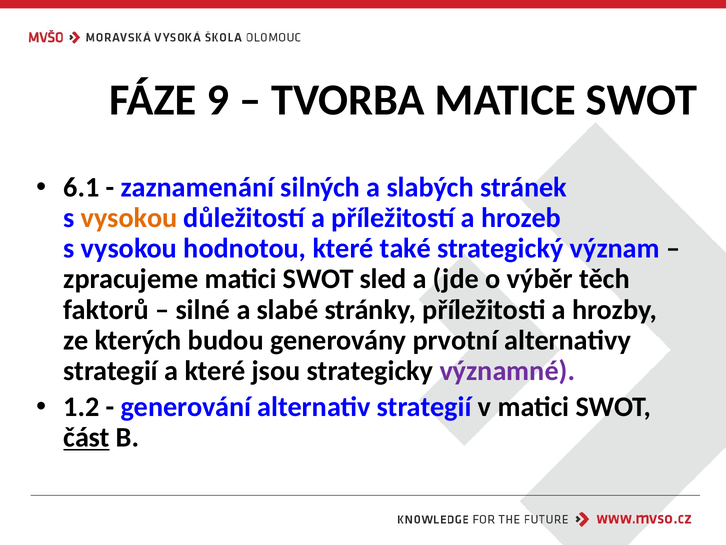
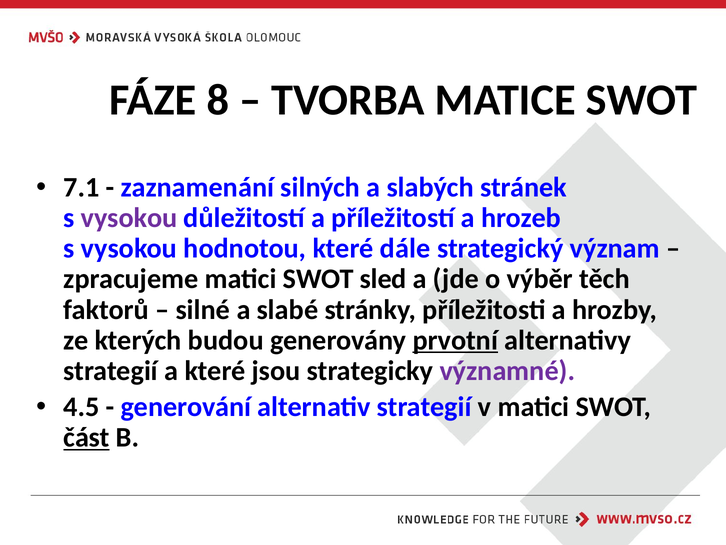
9: 9 -> 8 (218, 100)
6.1: 6.1 -> 7.1 (81, 187)
vysokou colour: orange -> purple (129, 218)
také: také -> dále (405, 248)
prvotní underline: none -> present (455, 340)
1.2: 1.2 -> 4.5 (81, 407)
